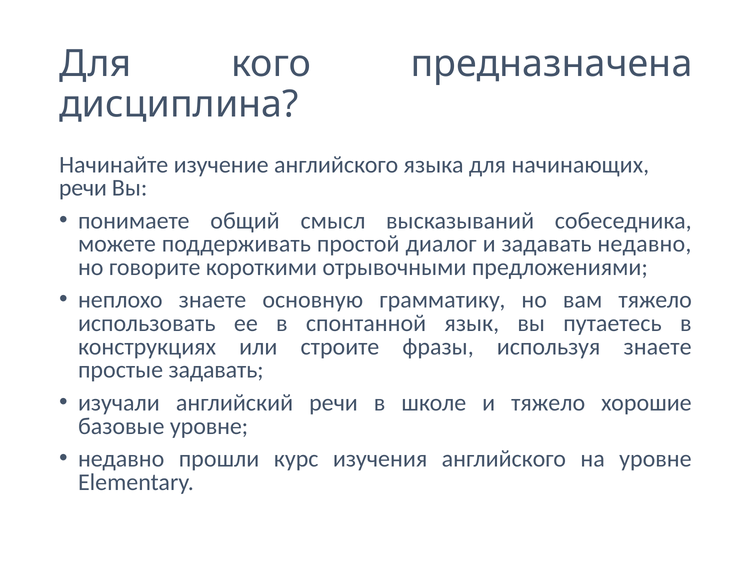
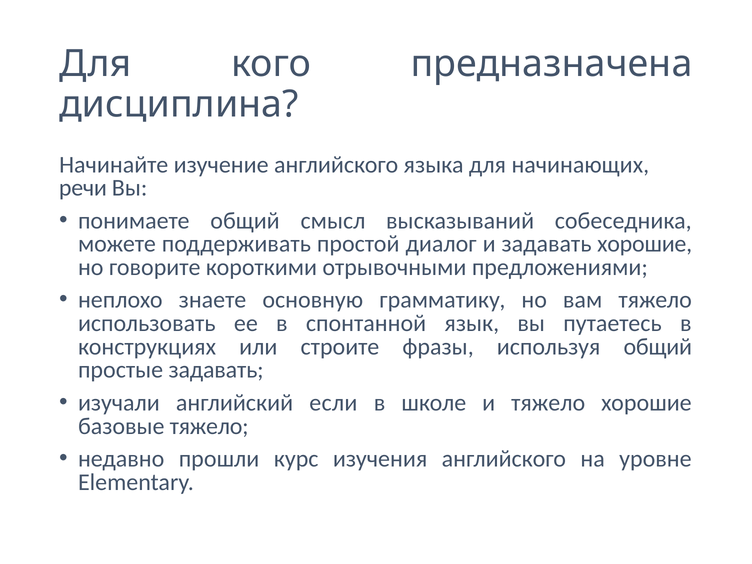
задавать недавно: недавно -> хорошие (645, 244)
используя знаете: знаете -> общий (658, 347)
английский речи: речи -> если (333, 403)
базовые уровне: уровне -> тяжело (209, 426)
